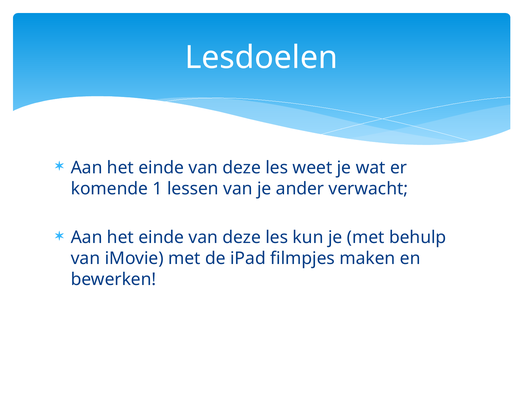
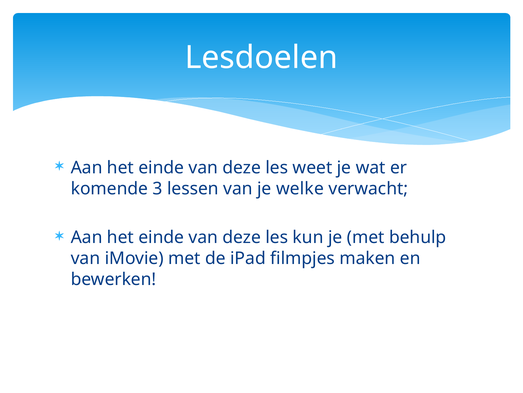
1: 1 -> 3 (158, 188)
ander: ander -> welke (300, 188)
